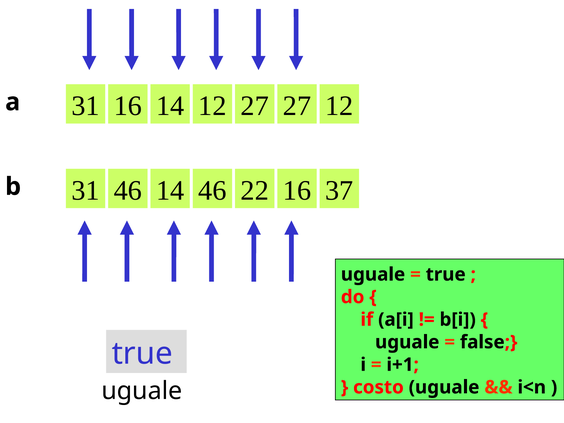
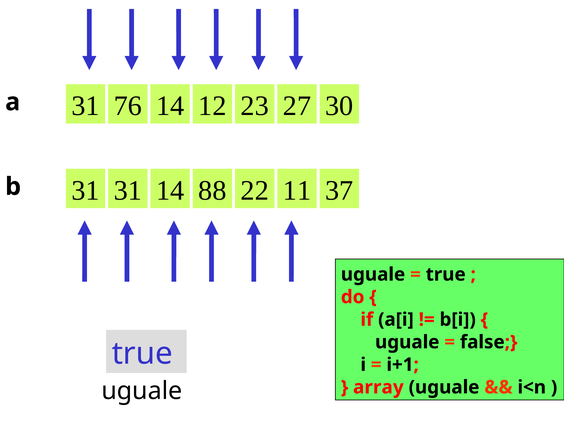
31 16: 16 -> 76 (128, 106)
12 27: 27 -> 23 (255, 106)
27 12: 12 -> 30 (339, 106)
31 46: 46 -> 31 (128, 190)
14 46: 46 -> 88 (212, 190)
22 16: 16 -> 11 (297, 190)
costo: costo -> array (378, 387)
